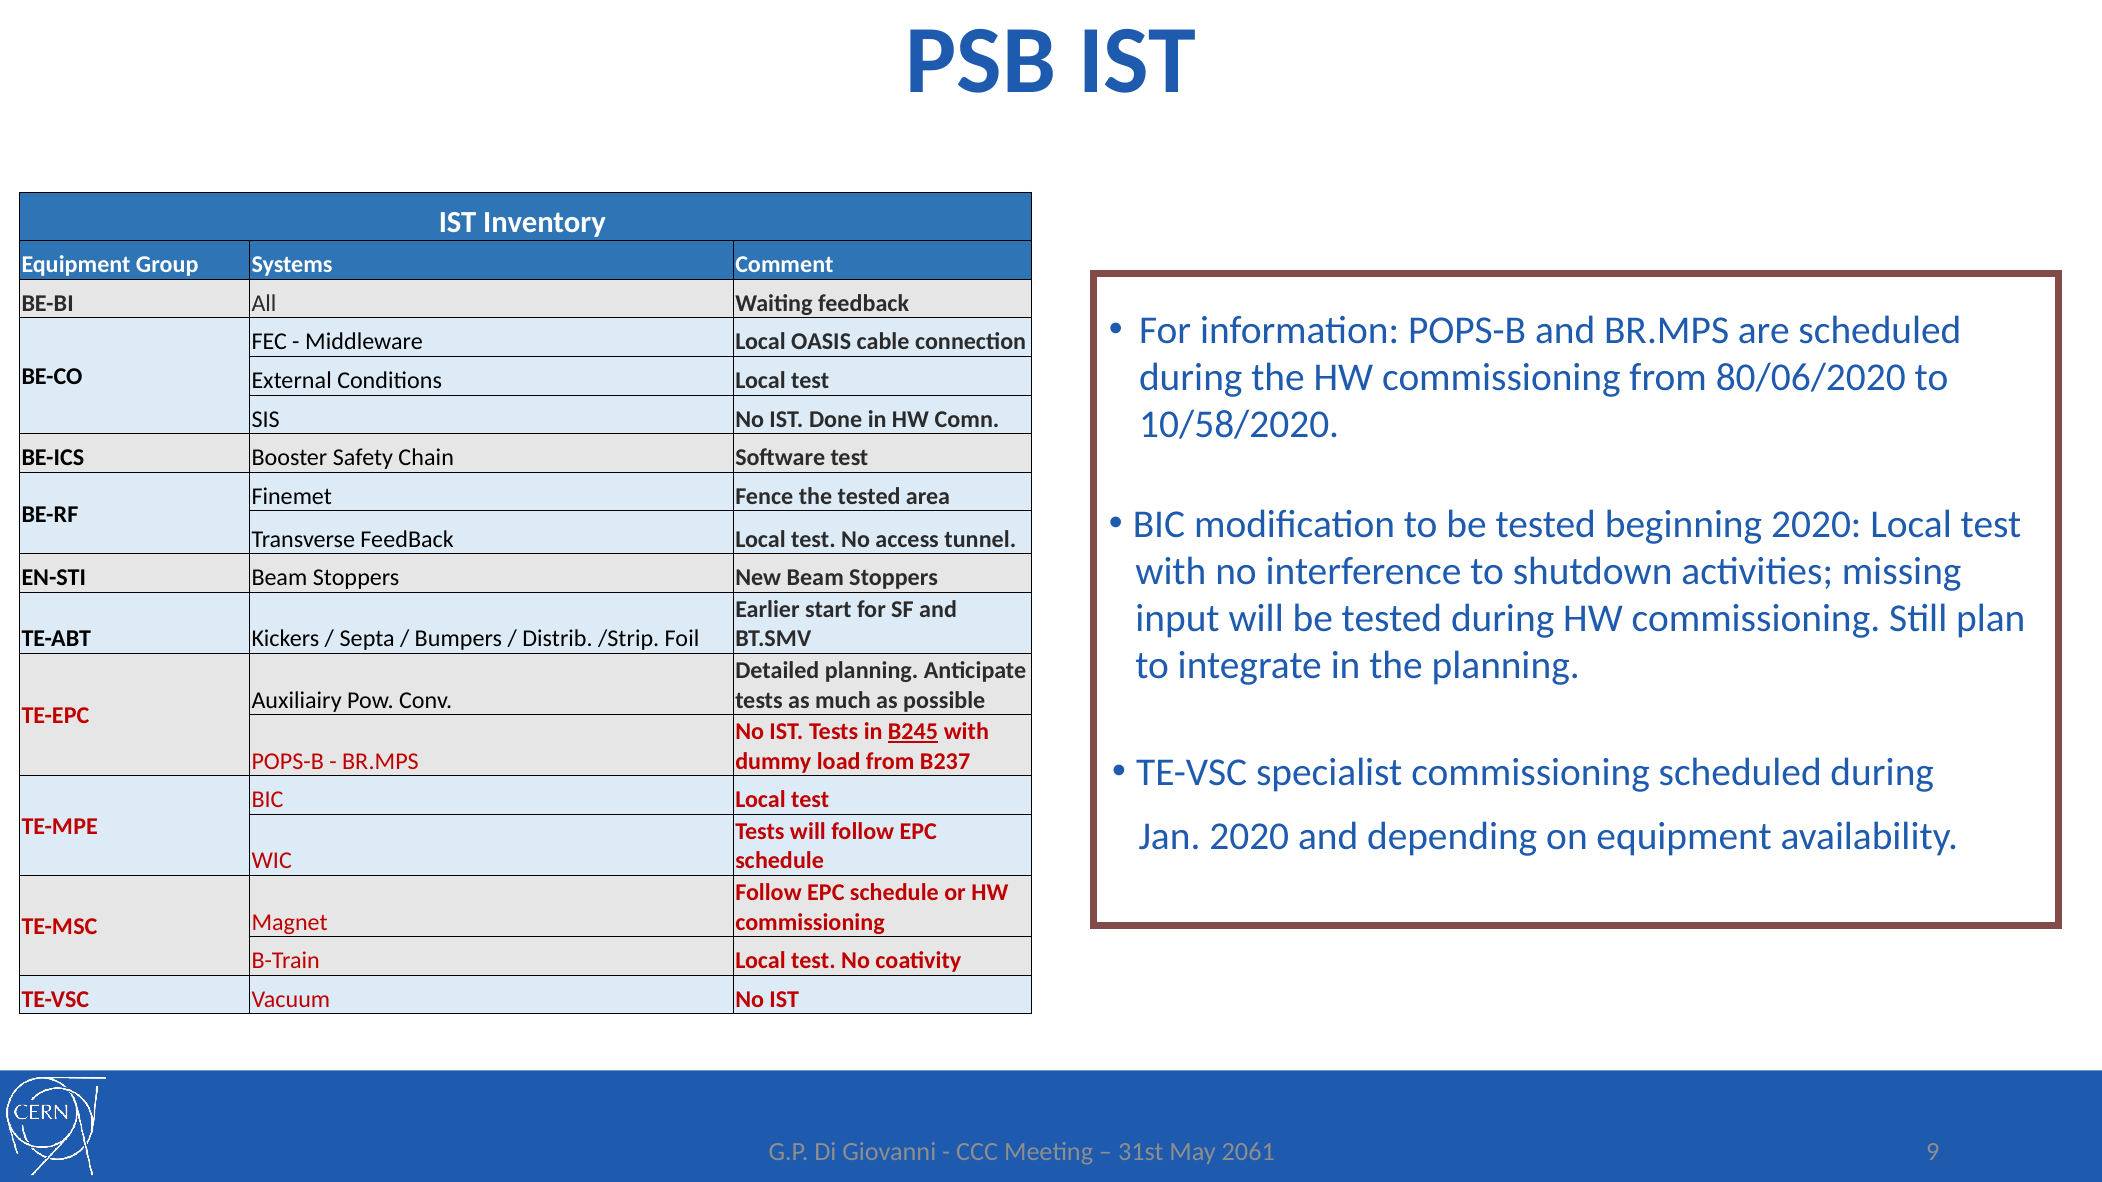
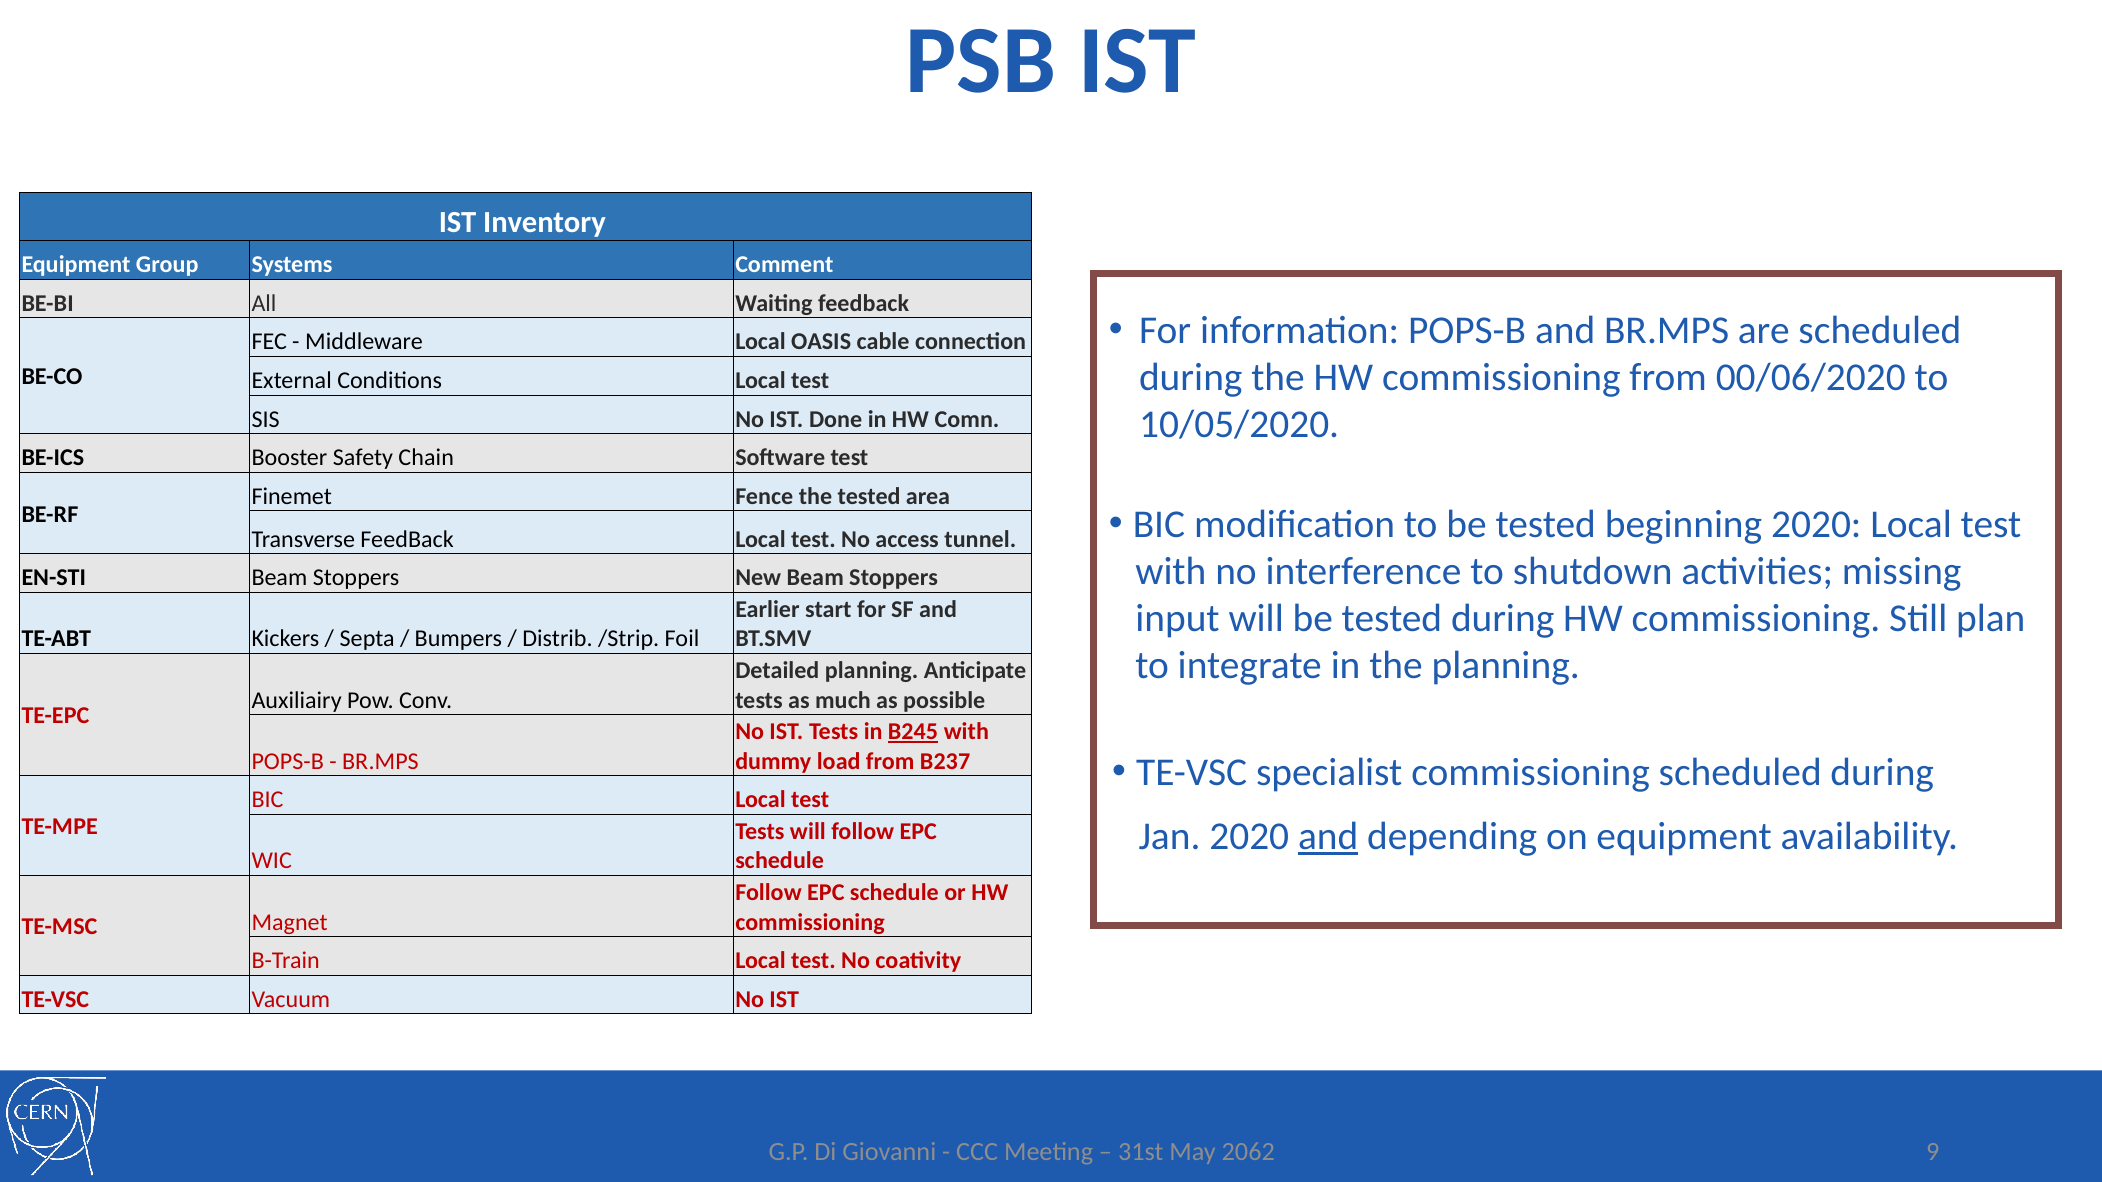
80/06/2020: 80/06/2020 -> 00/06/2020 (1811, 378)
10/58/2020: 10/58/2020 -> 10/05/2020 (1239, 425)
and underline: none -> present (1328, 837)
2061: 2061 -> 2062 (1248, 1152)
